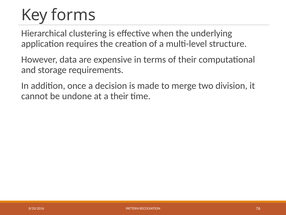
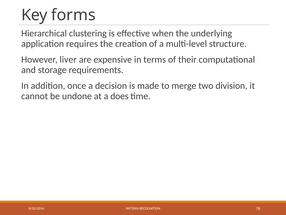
data: data -> liver (68, 59)
a their: their -> does (119, 96)
